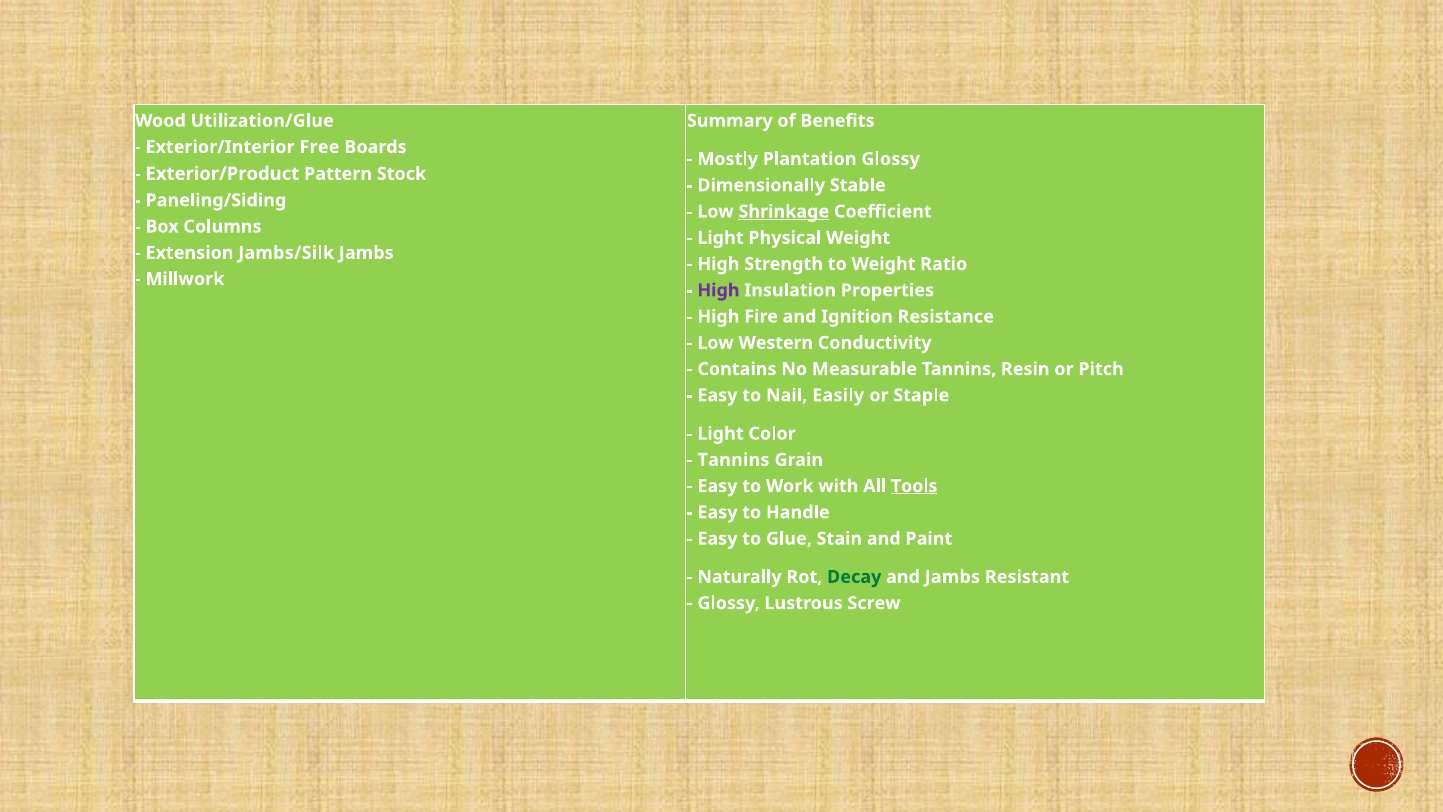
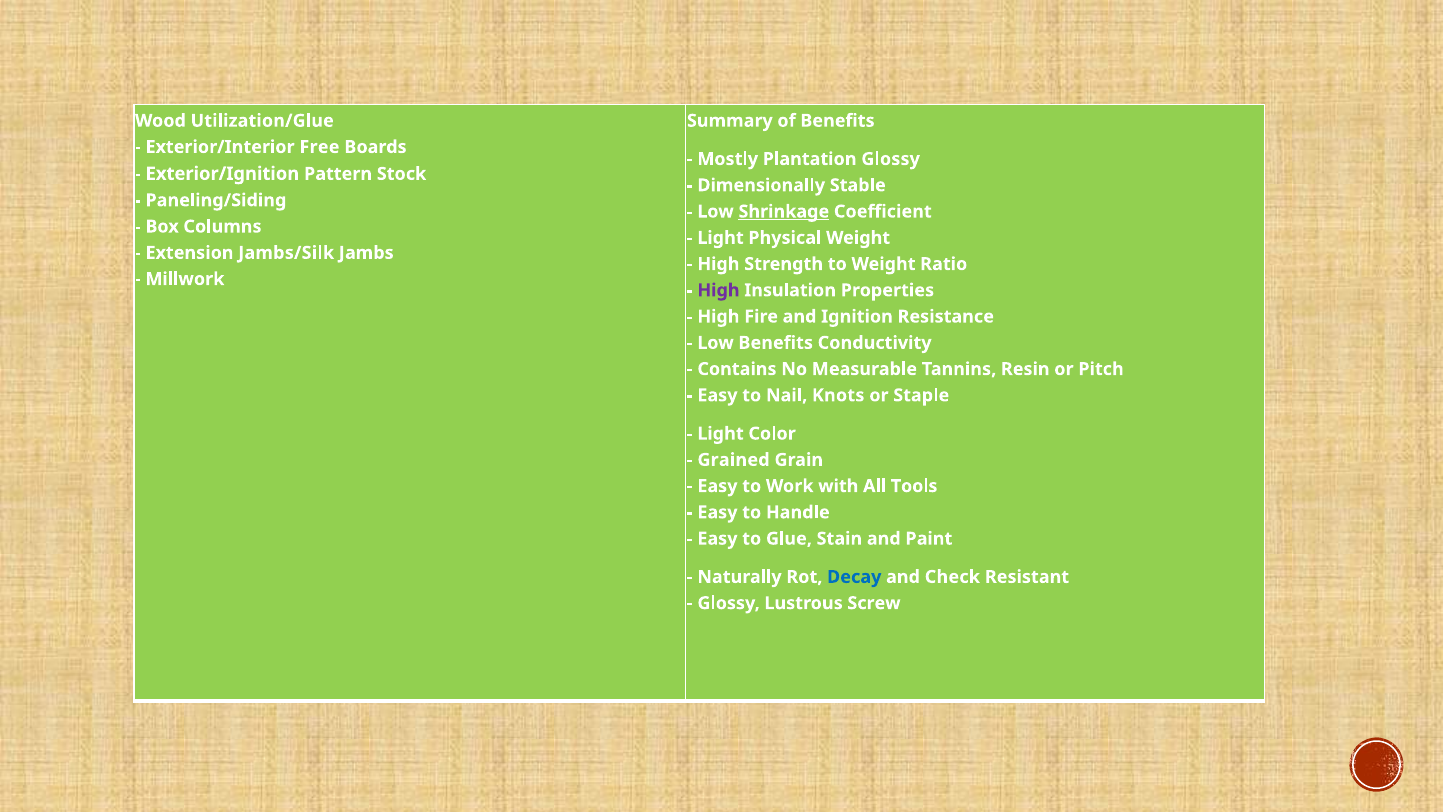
Exterior/Product: Exterior/Product -> Exterior/Ignition (222, 174)
Low Western: Western -> Benefits (776, 343)
Easily: Easily -> Knots (838, 395)
Tannins: Tannins -> Grained (734, 460)
Tools underline: present -> none (914, 486)
Decay colour: green -> blue (854, 577)
and Jambs: Jambs -> Check (952, 577)
